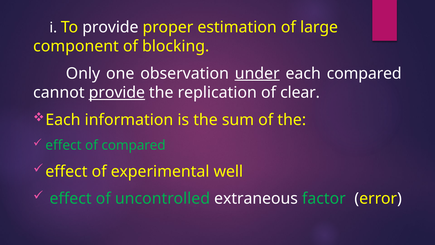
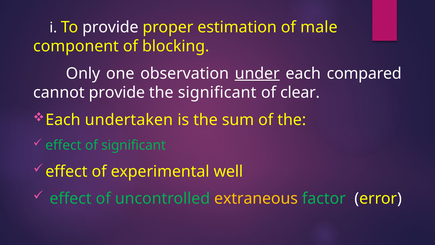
large: large -> male (319, 27)
provide underline: present -> none (117, 92)
the replication: replication -> significant (217, 92)
information: information -> undertaken (129, 120)
of compared: compared -> significant (134, 145)
extraneous colour: white -> yellow (256, 198)
